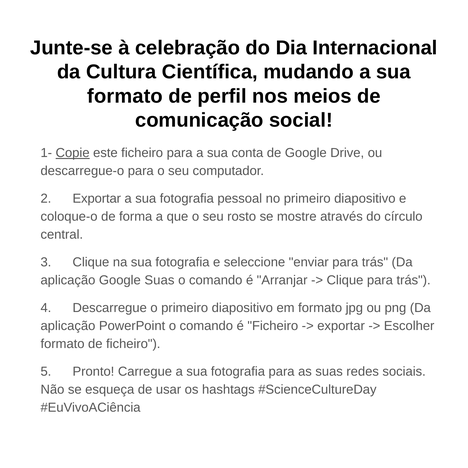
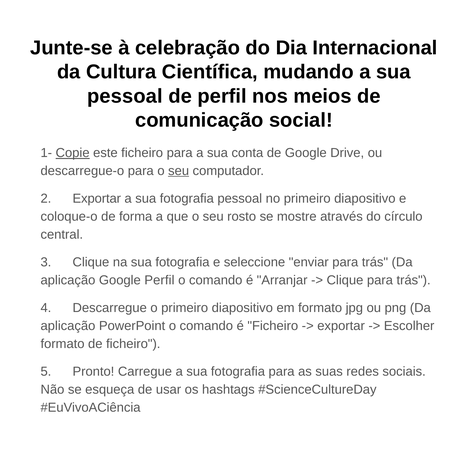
formato: formato -> pessoal (125, 96)
seu underline: none -> present (179, 171)
Google Suas: Suas -> Perfil (159, 280)
